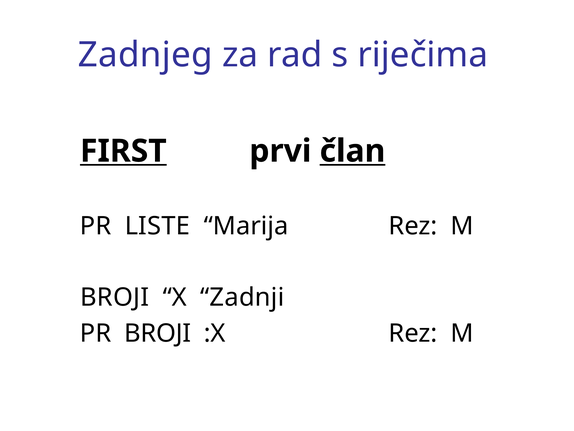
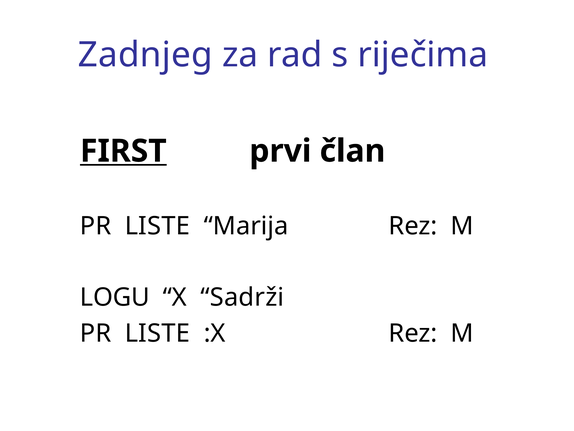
član underline: present -> none (353, 151)
BROJI: BROJI -> LOGU (115, 297)
Zadnji: Zadnji -> Sadrži (242, 297)
BROJI: BROJI -> LISTE (157, 333)
